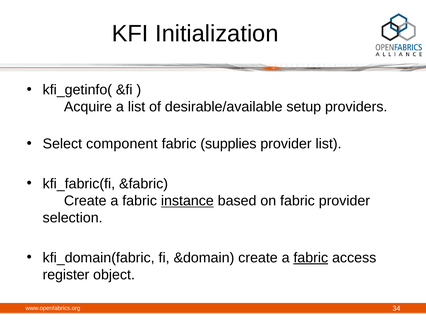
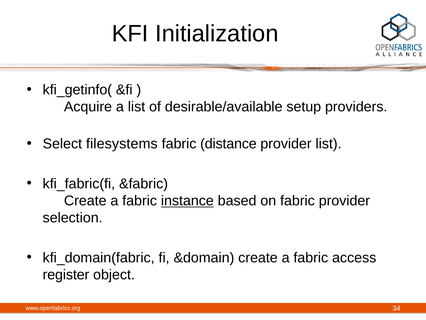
component: component -> filesystems (122, 144)
supplies: supplies -> distance (228, 144)
fabric underline: present -> none (311, 257)
